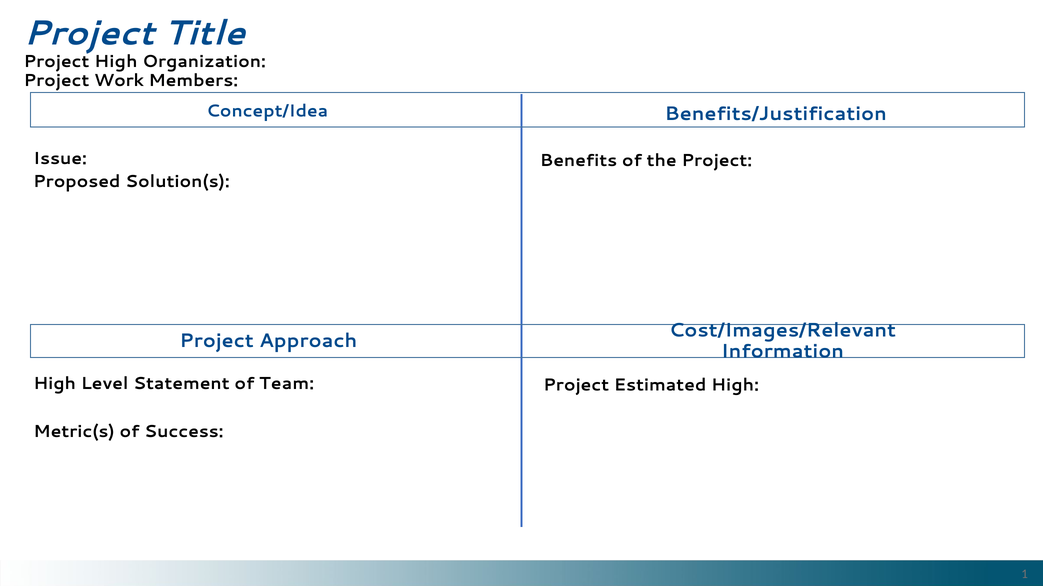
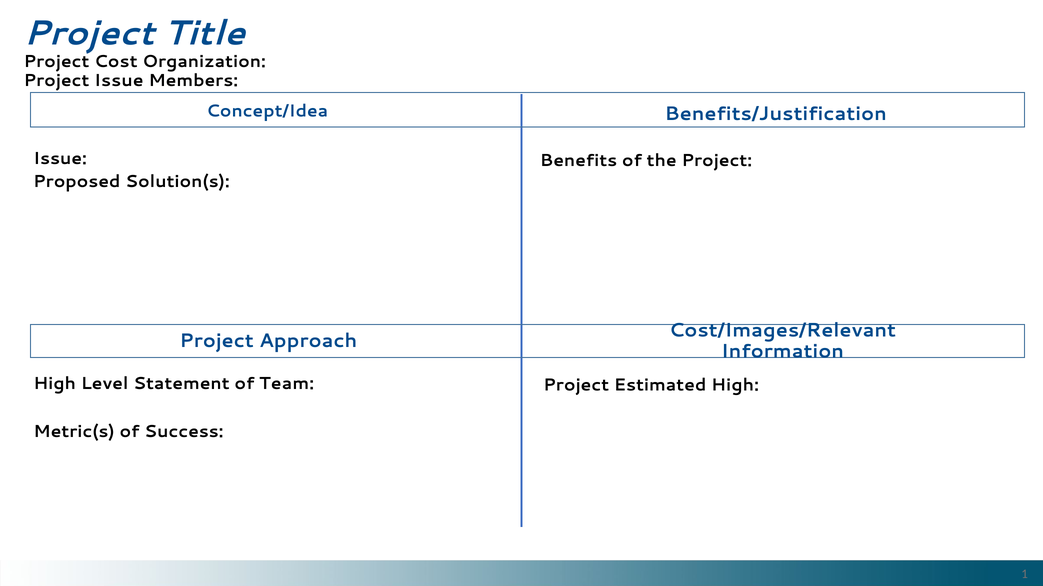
High: High -> Cost (116, 62)
Project Work: Work -> Issue (119, 81)
